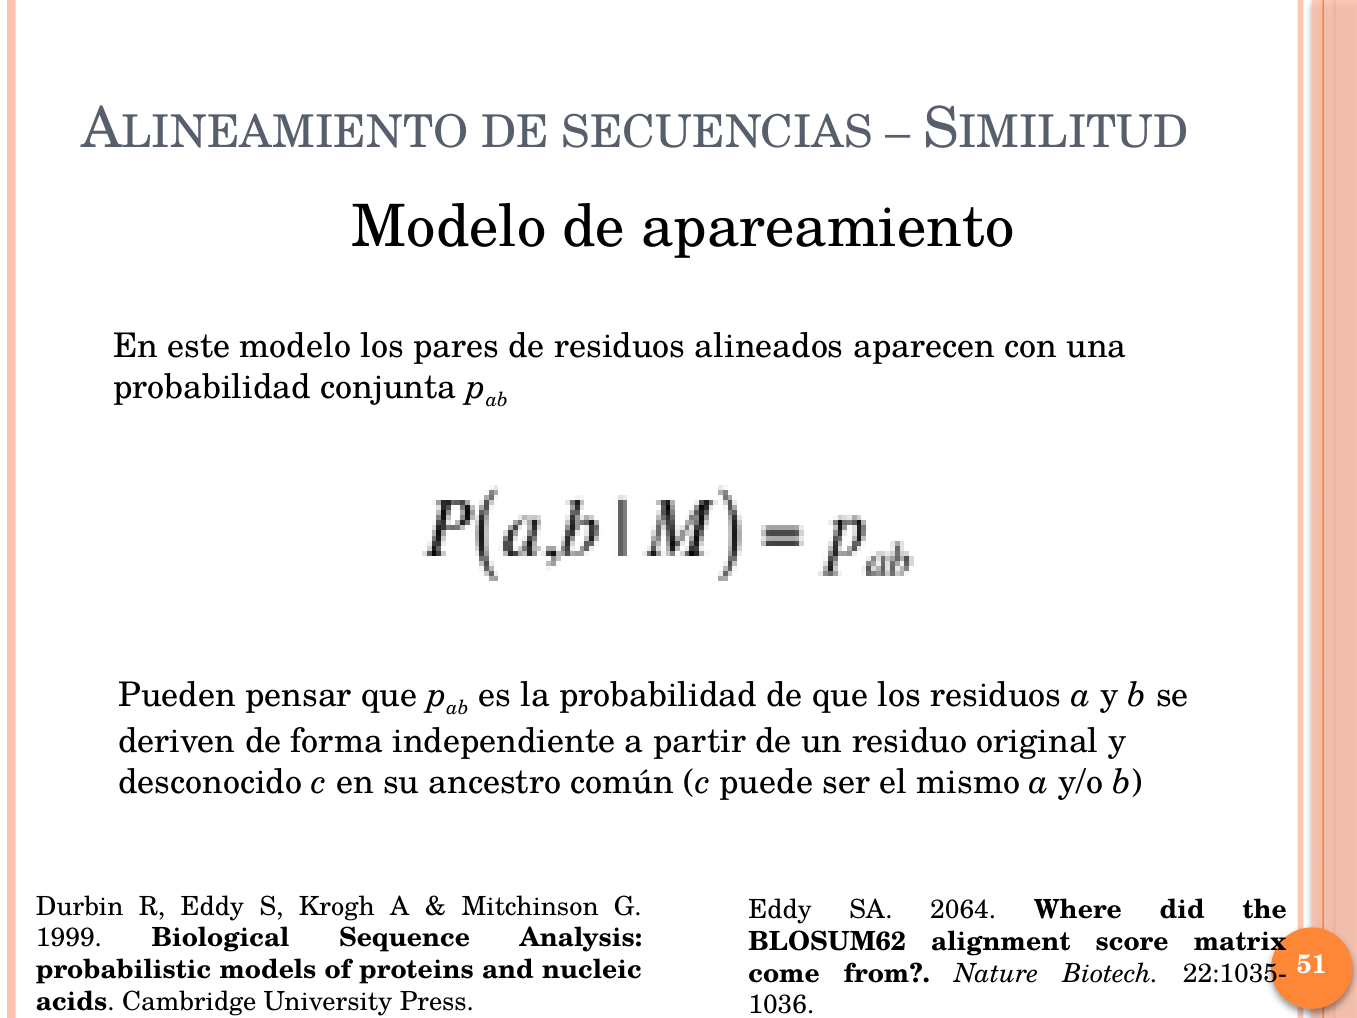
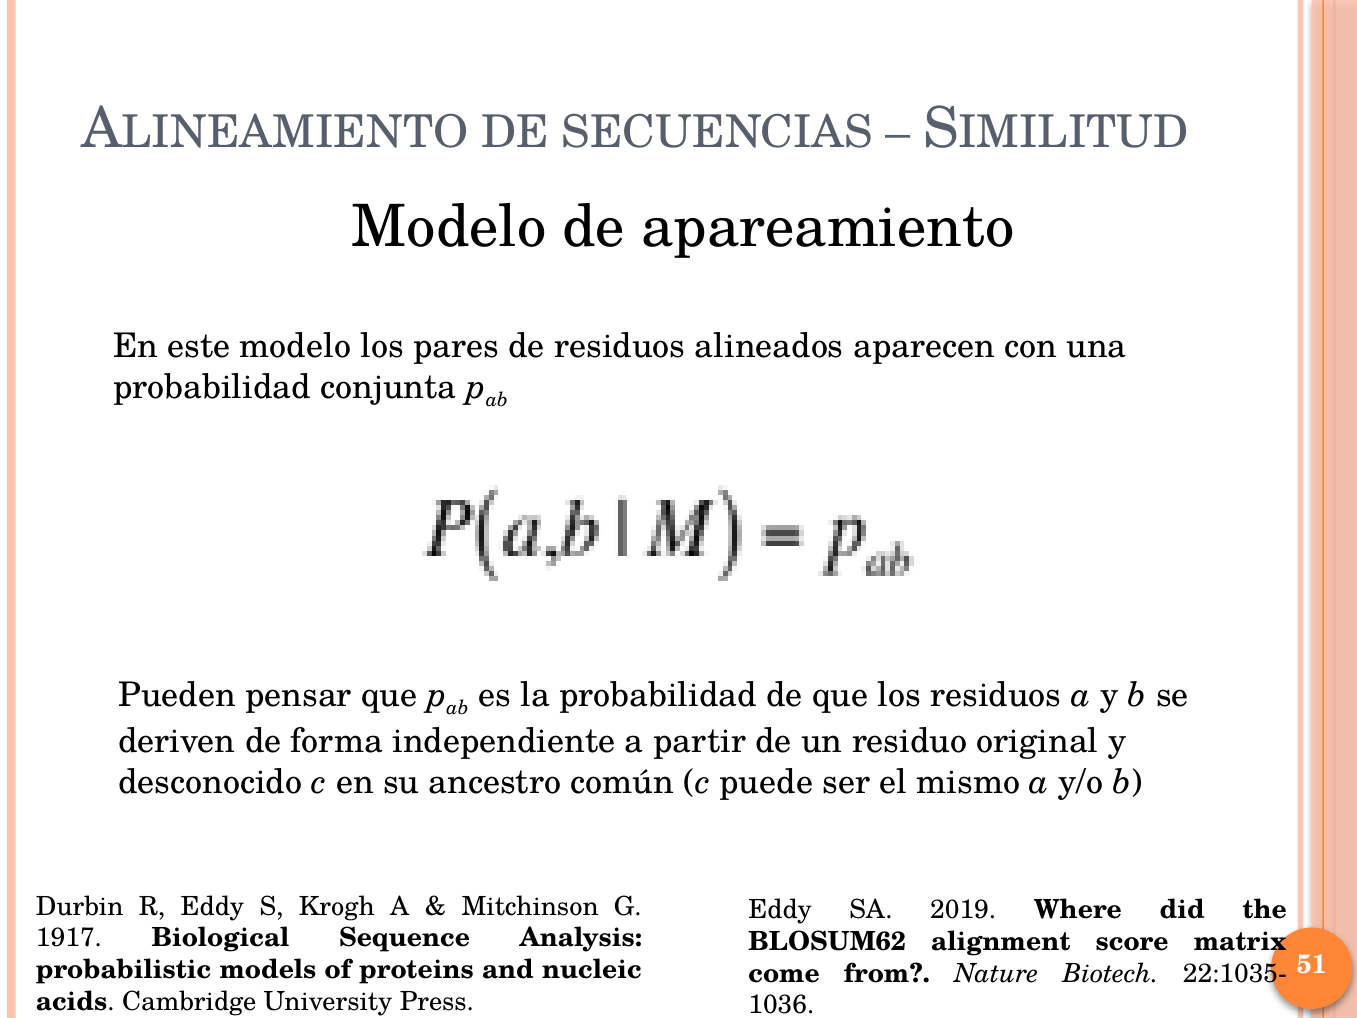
2064: 2064 -> 2019 (963, 910)
1999: 1999 -> 1917 (69, 938)
